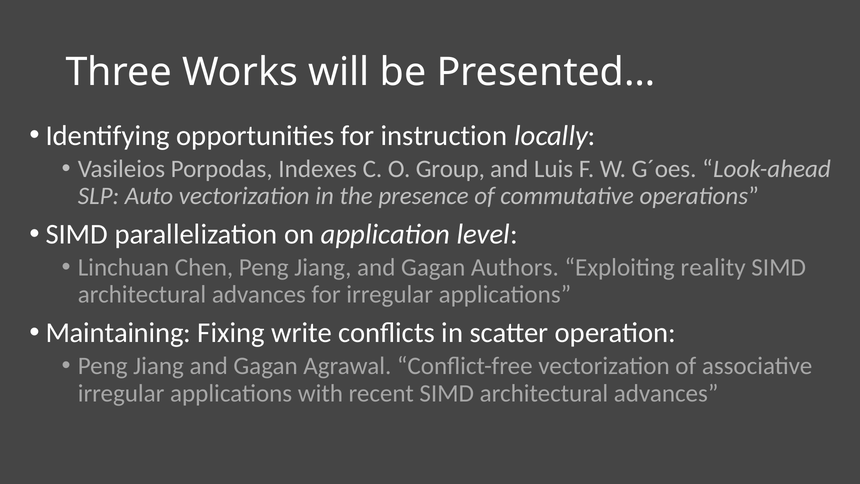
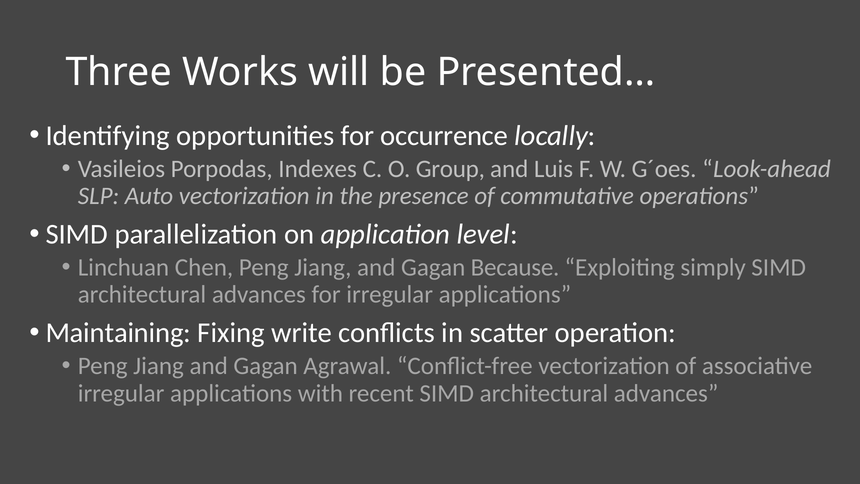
instruction: instruction -> occurrence (444, 135)
Authors: Authors -> Because (515, 267)
reality: reality -> simply (713, 267)
